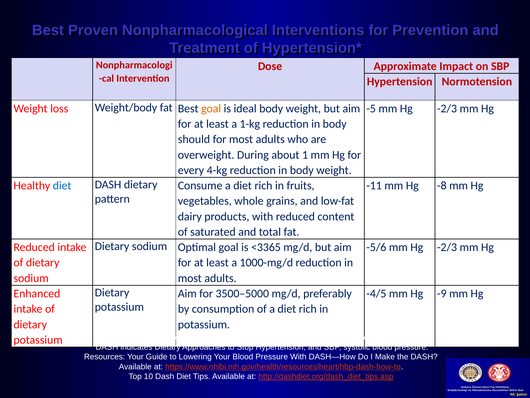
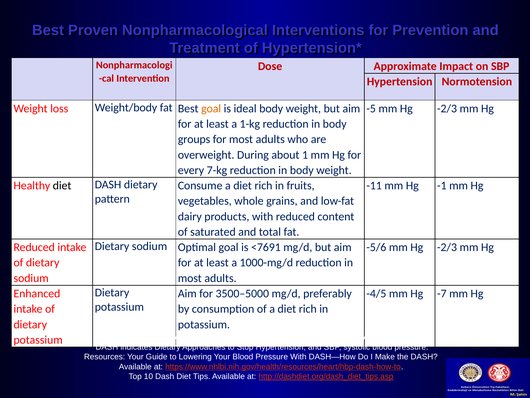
should: should -> groups (194, 139)
4-kg: 4-kg -> 7-kg (217, 170)
diet colour: blue -> black (62, 185)
-8: -8 -> -1 (442, 185)
<3365: <3365 -> <7691 (266, 247)
-9: -9 -> -7 (442, 293)
